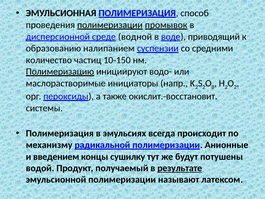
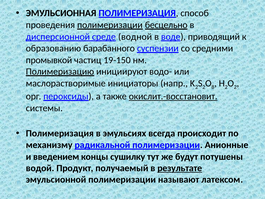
промывок: промывок -> бесцельно (166, 25)
налипанием: налипанием -> барабанного (109, 48)
количество: количество -> промывкой (49, 60)
10-150: 10-150 -> 19-150 (117, 60)
окислит.-восстановит underline: none -> present (173, 96)
